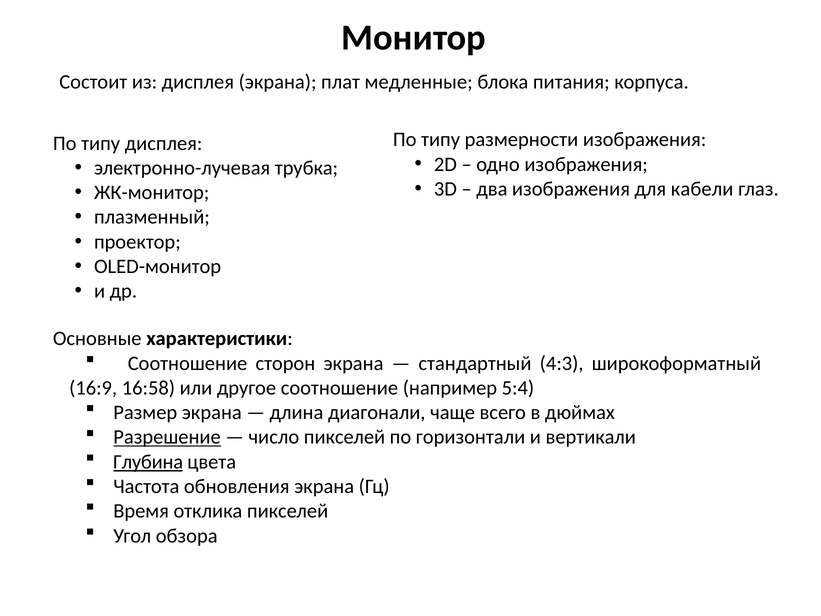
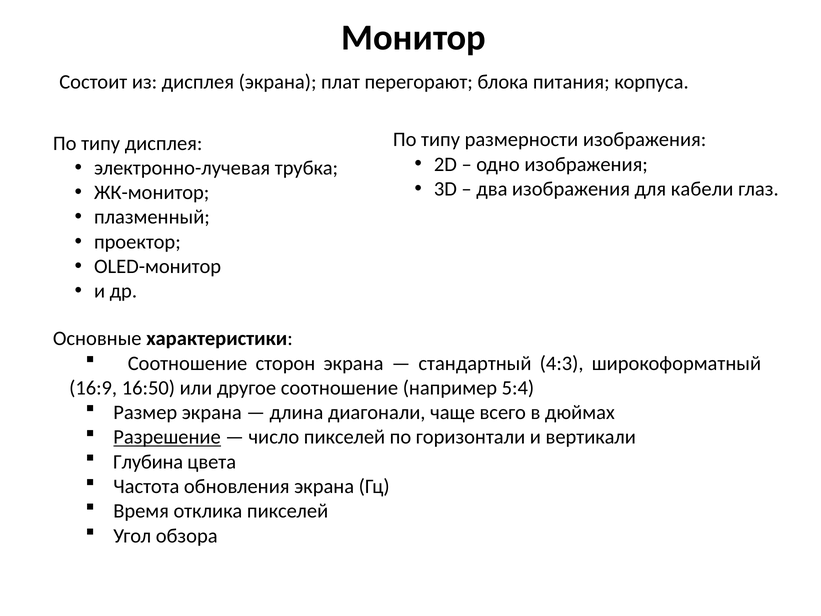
медленные: медленные -> перегорают (419, 82)
16:58: 16:58 -> 16:50 (148, 388)
Глубина underline: present -> none (148, 462)
